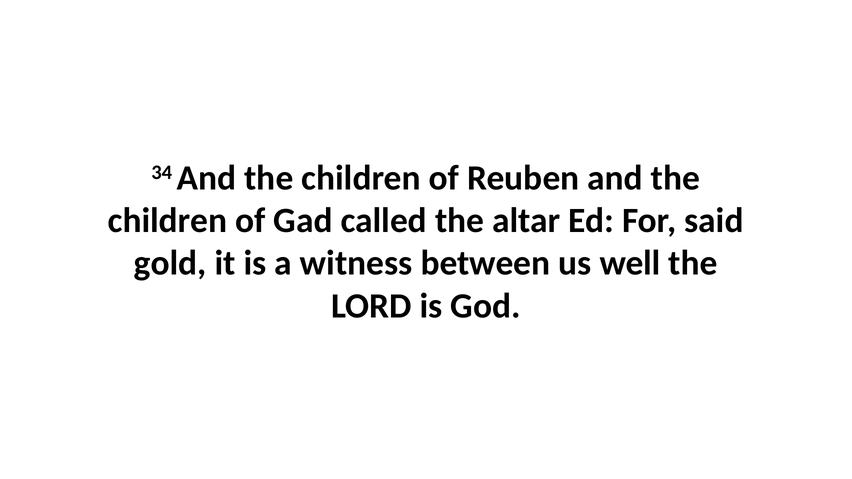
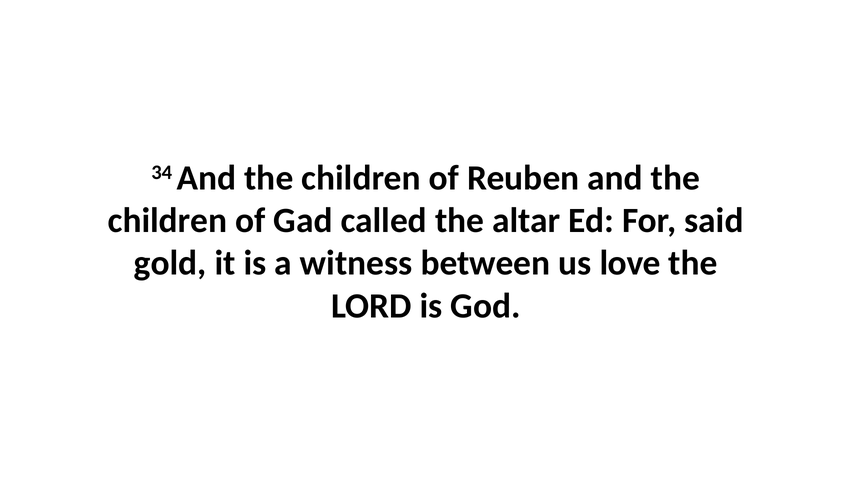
well: well -> love (630, 263)
